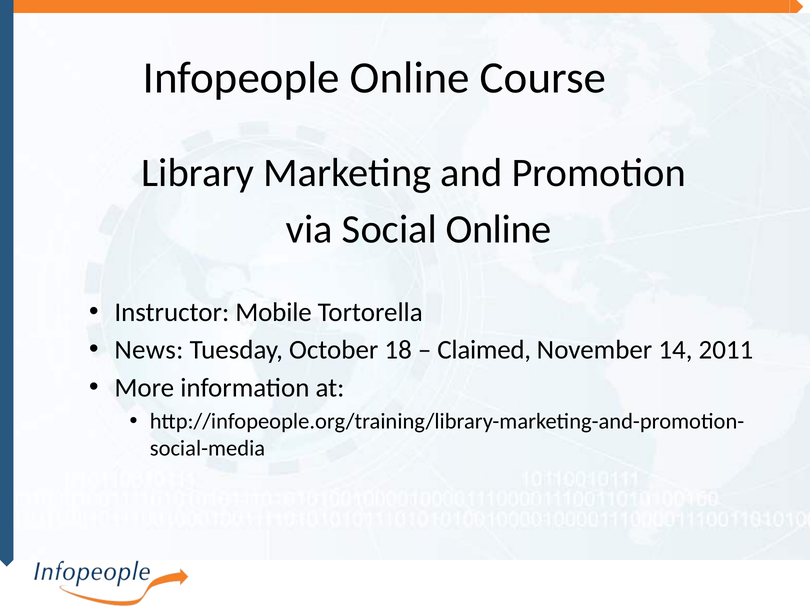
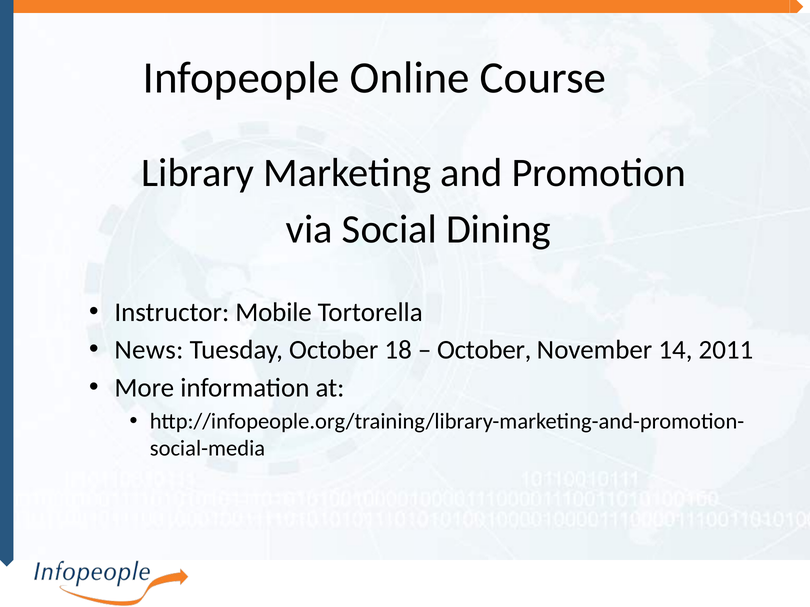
Social Online: Online -> Dining (498, 230)
Claimed: Claimed -> October (484, 350)
